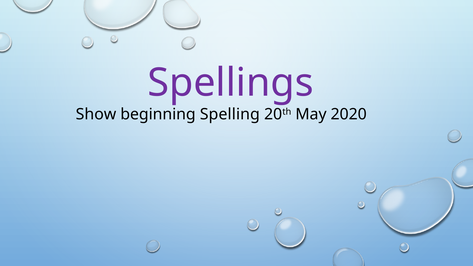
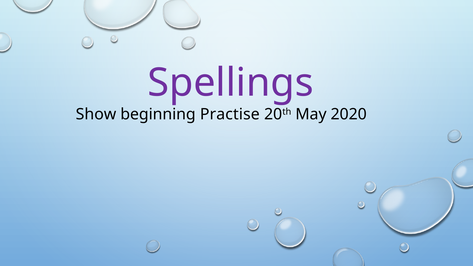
Spelling: Spelling -> Practise (230, 114)
